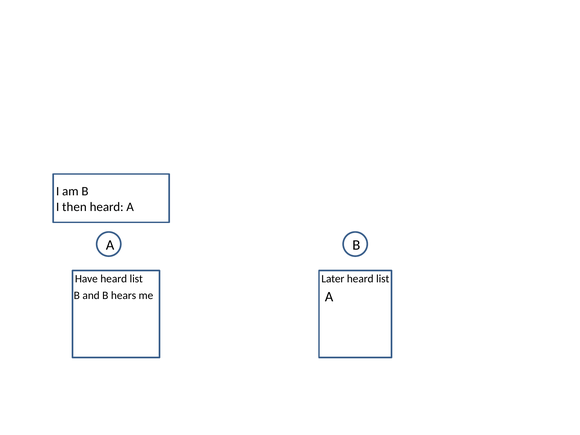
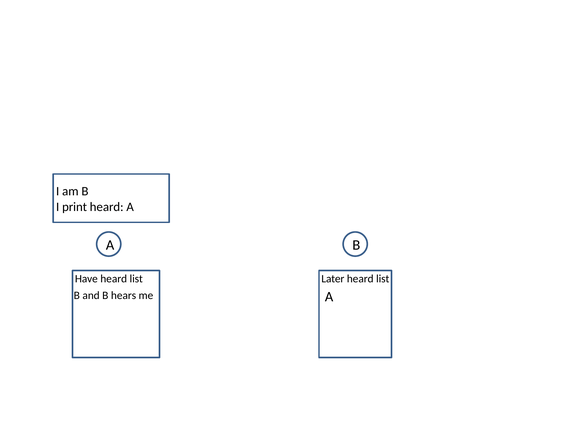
then: then -> print (75, 207)
